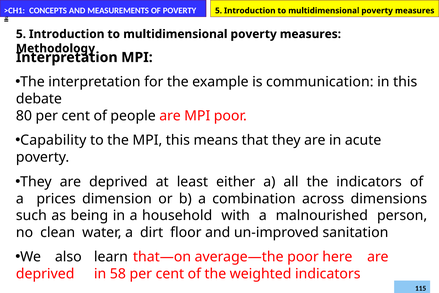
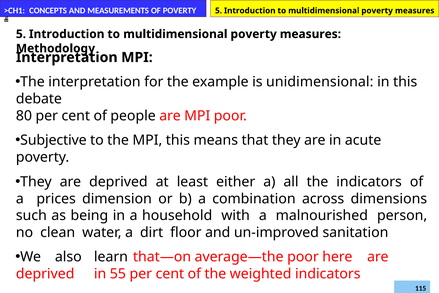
communication: communication -> unidimensional (320, 82)
Capability: Capability -> Subjective (53, 140)
58: 58 -> 55 (118, 274)
